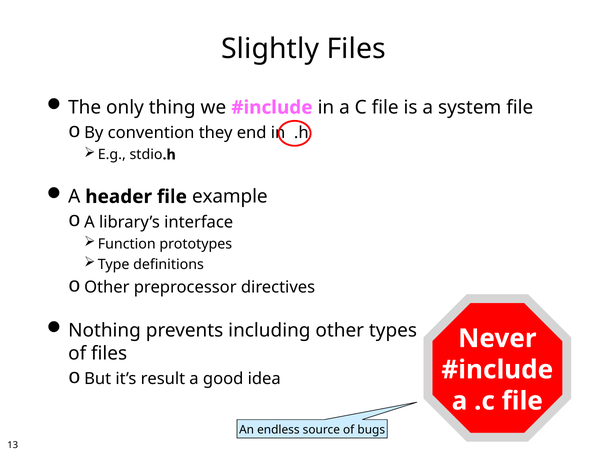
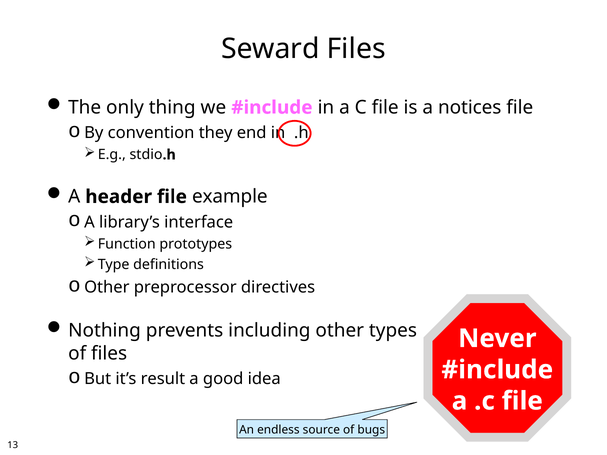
Slightly: Slightly -> Seward (270, 49)
system: system -> notices (470, 108)
